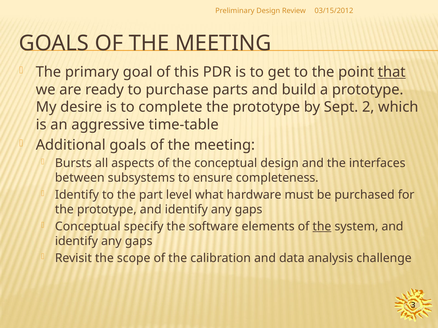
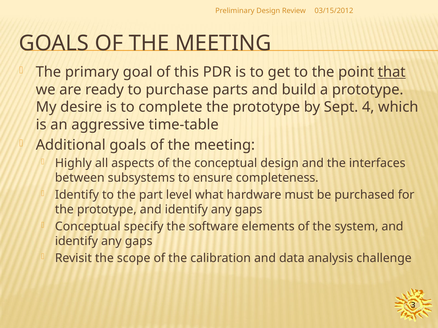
2: 2 -> 4 (368, 107)
Bursts: Bursts -> Highly (73, 164)
the underline: present -> none (322, 227)
